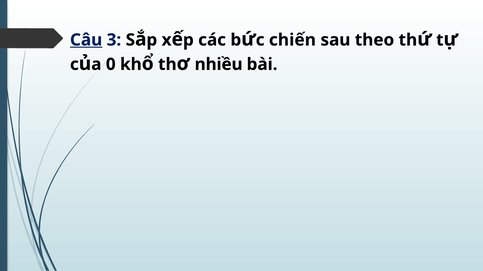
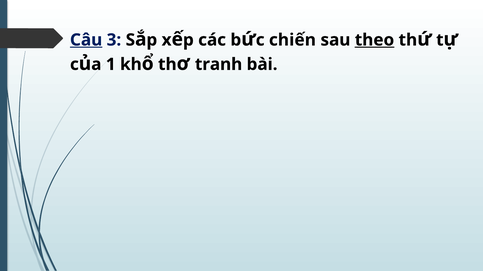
theo underline: none -> present (375, 40)
0: 0 -> 1 (111, 64)
nhiều: nhiều -> tranh (219, 64)
